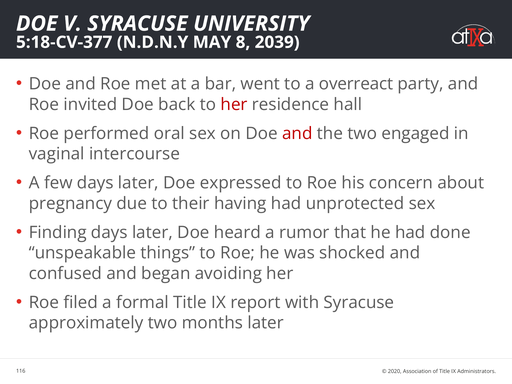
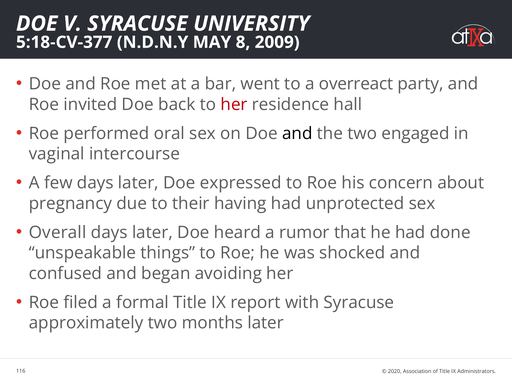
2039: 2039 -> 2009 (277, 42)
and colour: red -> black (297, 133)
Finding: Finding -> Overall (58, 232)
